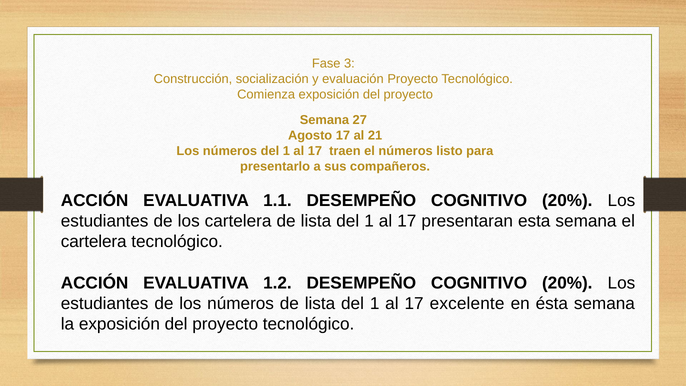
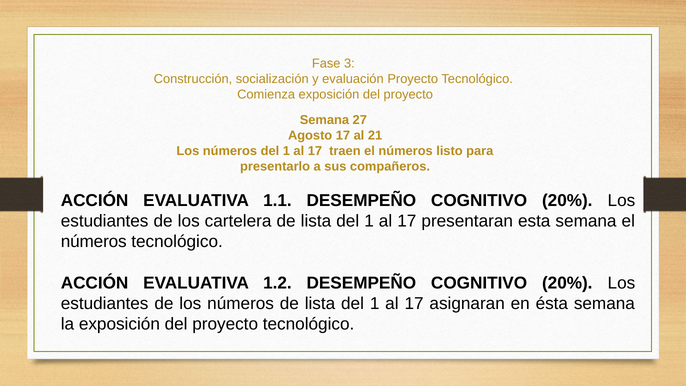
cartelera: cartelera -> números (94, 242)
excelente: excelente -> asignaran (467, 303)
